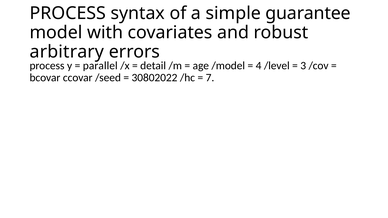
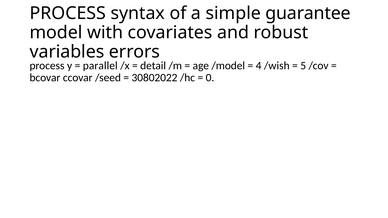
arbitrary: arbitrary -> variables (67, 52)
/level: /level -> /wish (277, 66)
3: 3 -> 5 (303, 66)
7: 7 -> 0 (210, 78)
